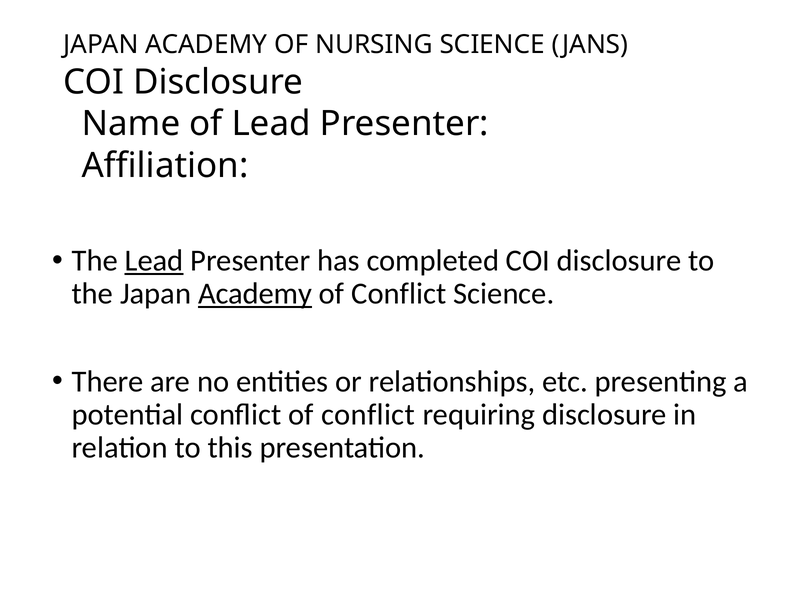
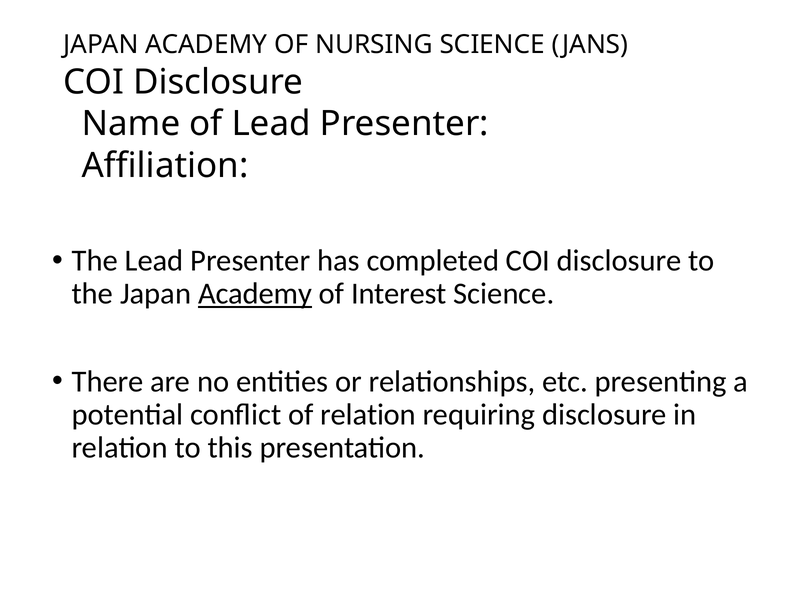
Lead underline: present -> none (154, 261)
Conflict: Conflict -> Interest (399, 294)
conflict of conflict: conflict -> relation (368, 415)
